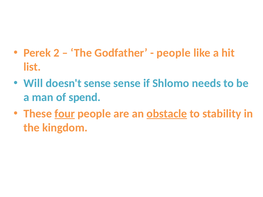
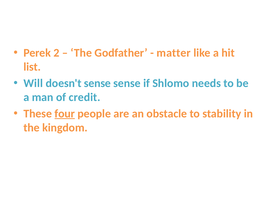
people: people -> matter (174, 53)
spend: spend -> credit (85, 97)
obstacle underline: present -> none (167, 114)
